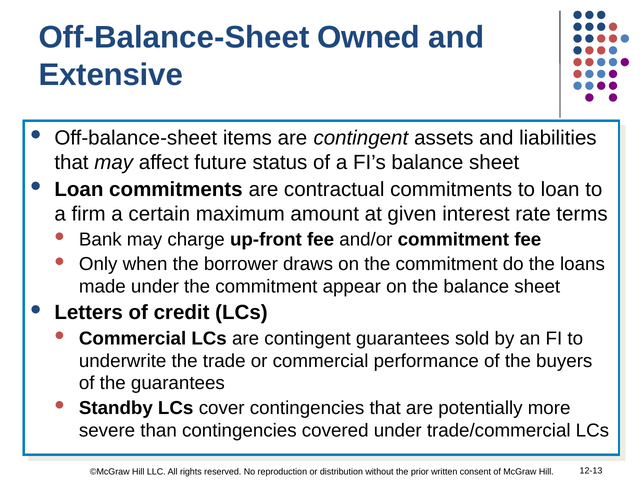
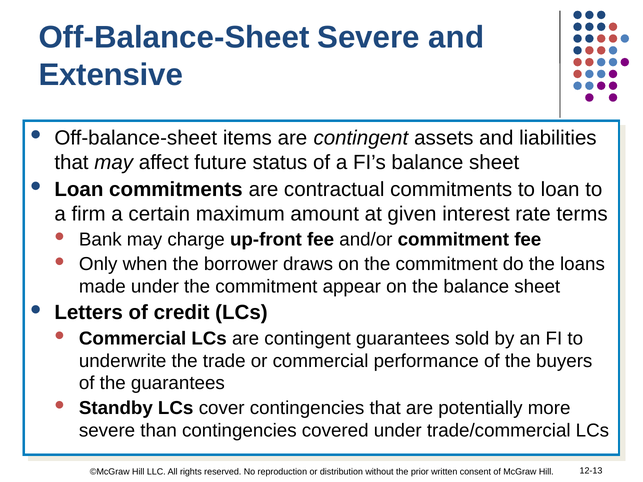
Off-Balance-Sheet Owned: Owned -> Severe (368, 38)
